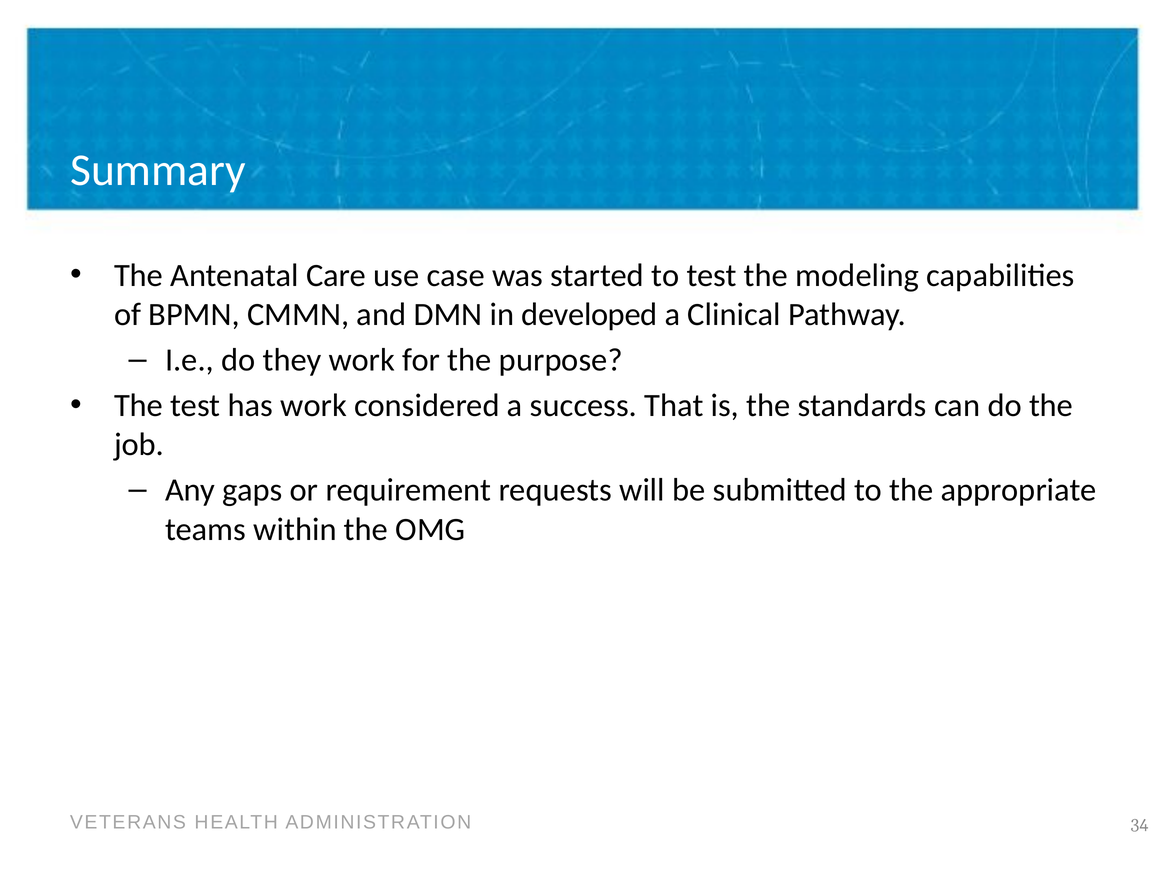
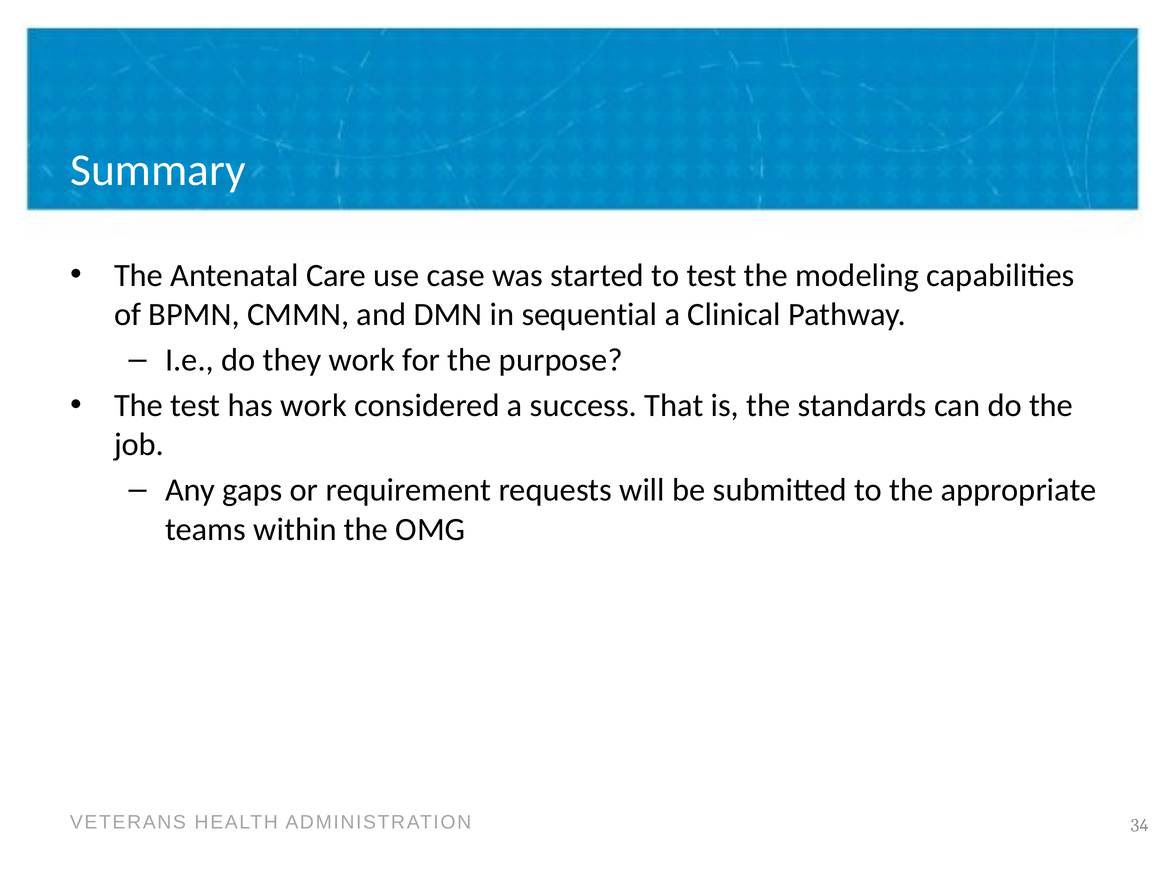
developed: developed -> sequential (589, 315)
